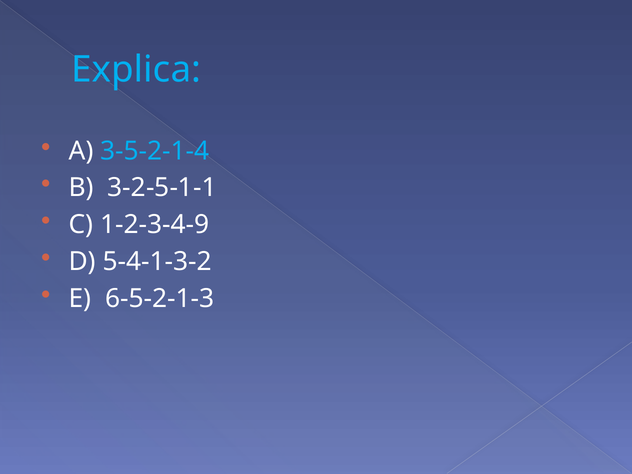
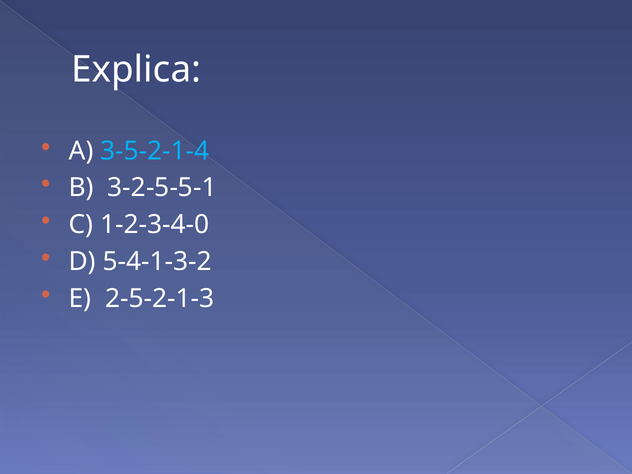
Explica colour: light blue -> white (136, 69)
3-2-5-1-1: 3-2-5-1-1 -> 3-2-5-5-1 (162, 188)
1-2-3-4-9: 1-2-3-4-9 -> 1-2-3-4-0 (155, 225)
6-5-2-1-3: 6-5-2-1-3 -> 2-5-2-1-3 (160, 298)
